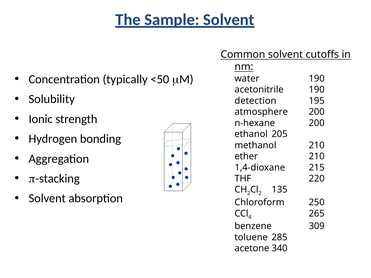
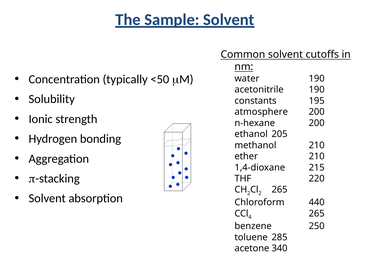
detection: detection -> constants (256, 101)
135: 135 -> 265 (280, 190)
250: 250 -> 440 (317, 203)
309: 309 -> 250 (317, 226)
